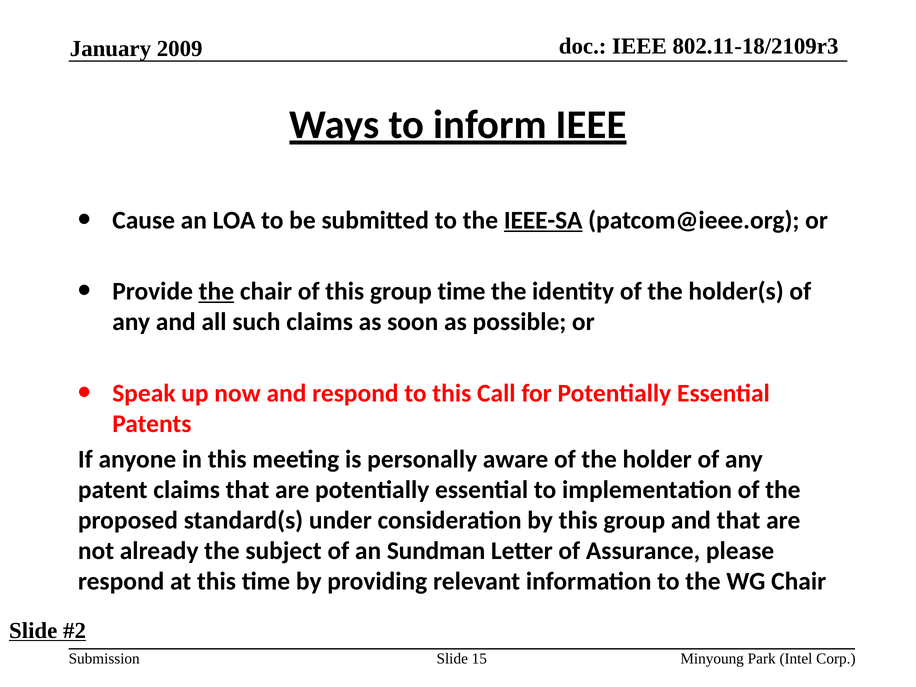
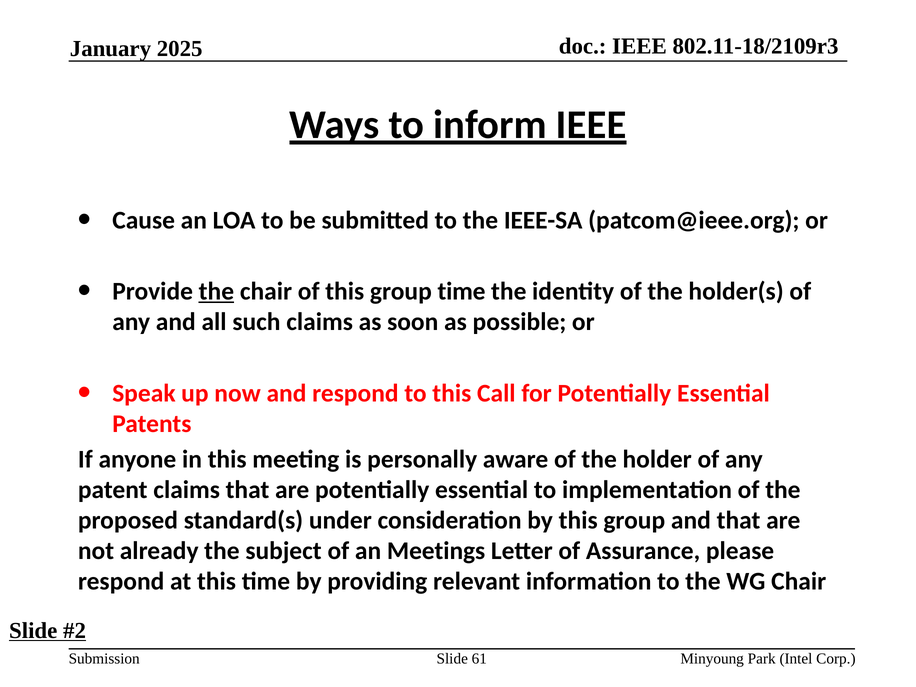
2009: 2009 -> 2025 (180, 49)
IEEE-SA underline: present -> none (543, 220)
Sundman: Sundman -> Meetings (436, 551)
15: 15 -> 61 (479, 659)
